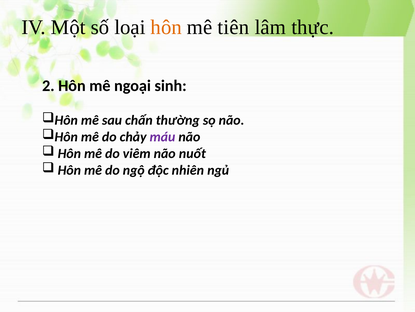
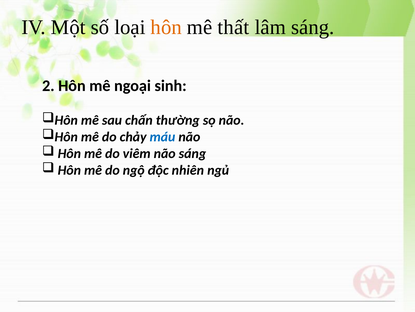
tiên: tiên -> thất (233, 27)
lâm thực: thực -> sáng (313, 27)
máu colour: purple -> blue (162, 137)
não nuốt: nuốt -> sáng (192, 153)
